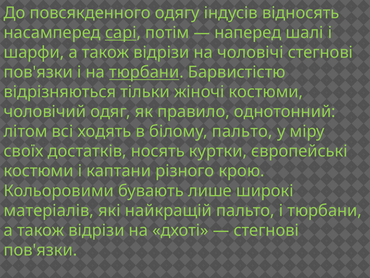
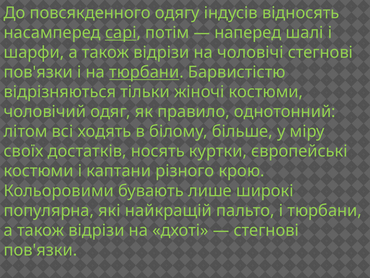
білому пальто: пальто -> більше (242, 131)
матеріалів: матеріалів -> популярна (49, 210)
